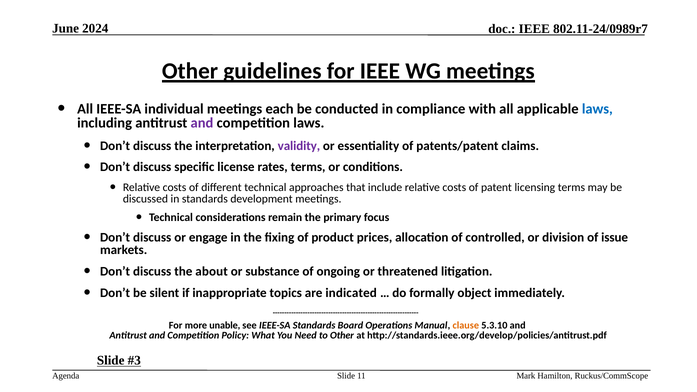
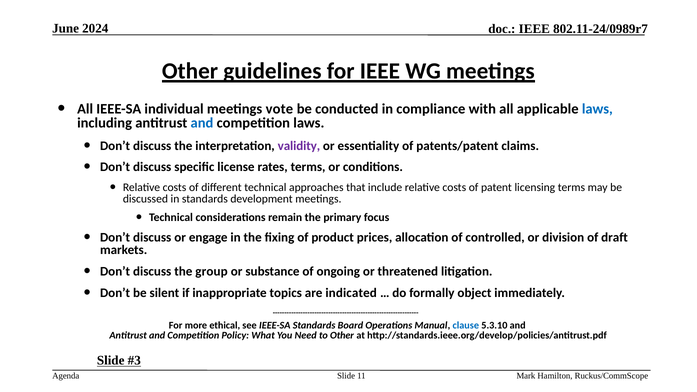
each: each -> vote (279, 109)
and colour: purple -> blue (202, 123)
issue: issue -> draft (615, 238)
about: about -> group (212, 272)
unable: unable -> ethical (225, 325)
clause colour: orange -> blue (466, 325)
